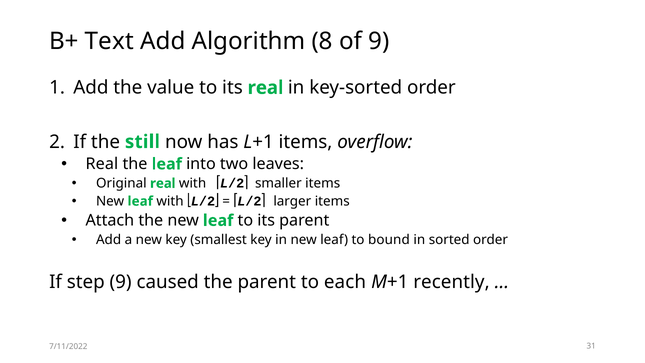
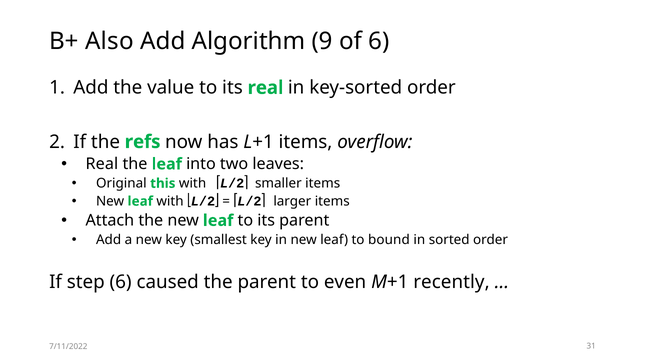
Text: Text -> Also (109, 41)
8: 8 -> 9 (322, 41)
of 9: 9 -> 6 (379, 41)
still: still -> refs (143, 142)
Original real: real -> this (163, 183)
step 9: 9 -> 6 (121, 282)
each: each -> even (345, 282)
